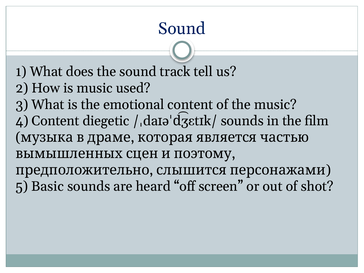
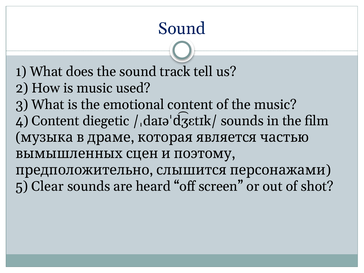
Basic: Basic -> Clear (47, 186)
